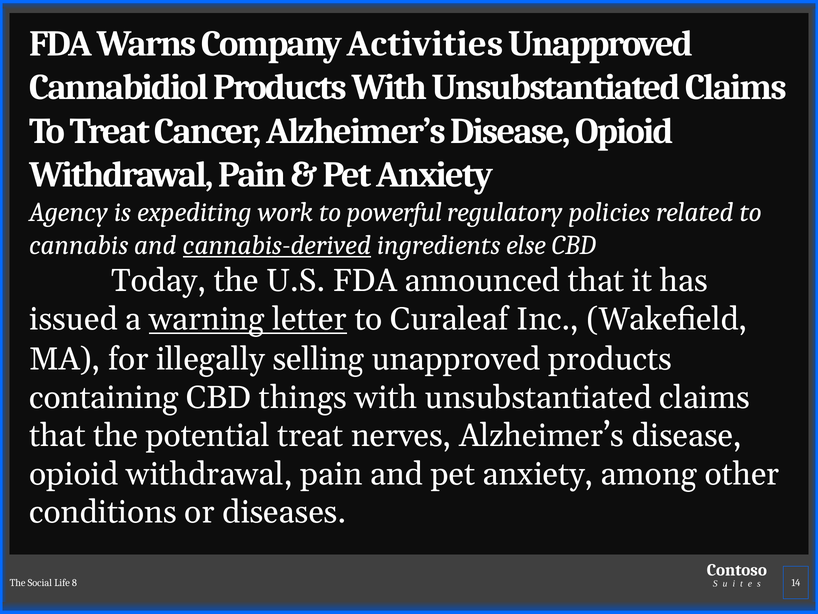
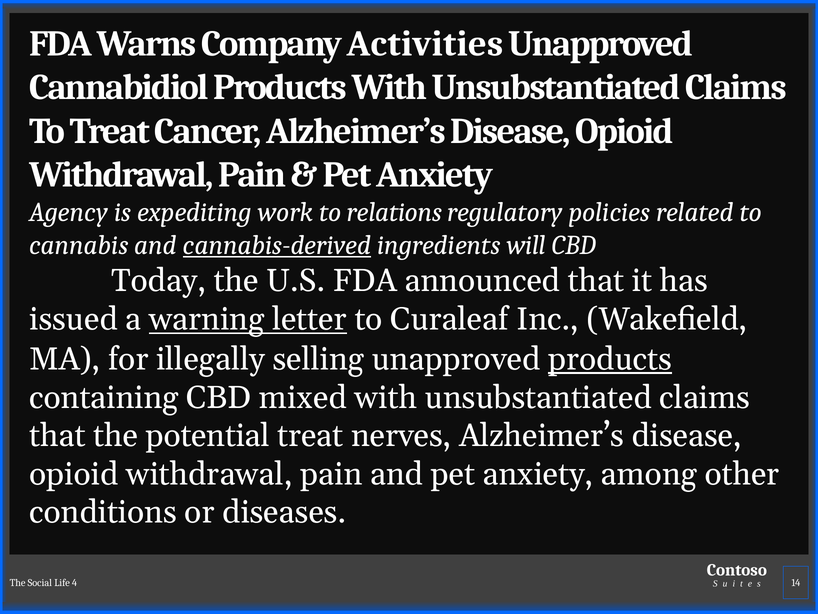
powerful: powerful -> relations (394, 212)
else: else -> will (526, 245)
products underline: none -> present (610, 359)
things: things -> mixed (303, 397)
8: 8 -> 4 (74, 583)
